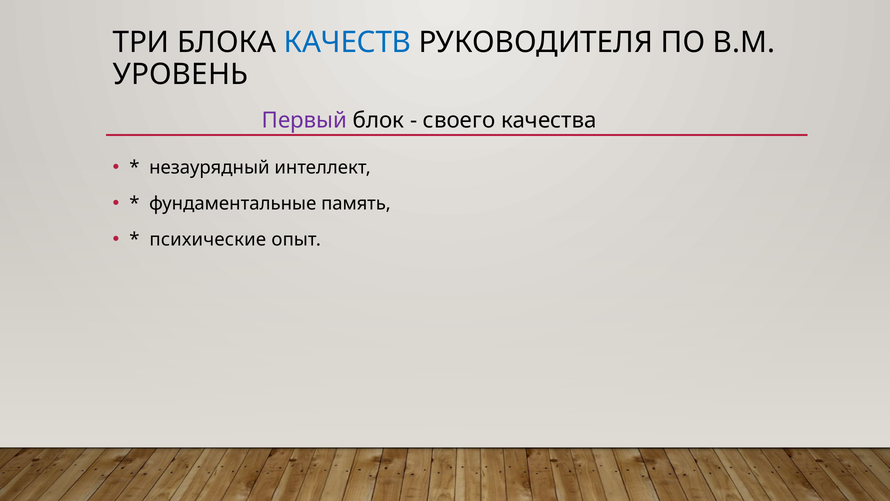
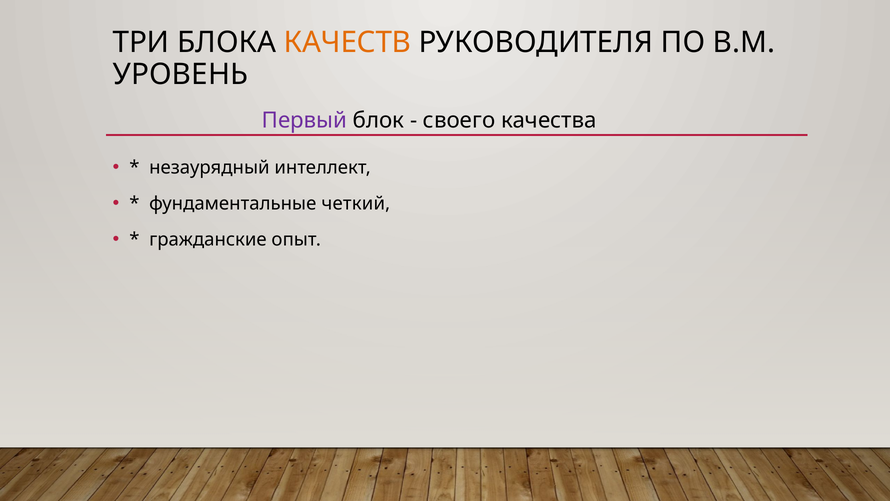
КАЧЕСТВ colour: blue -> orange (347, 42)
память: память -> четкий (356, 203)
психические: психические -> гражданские (208, 239)
